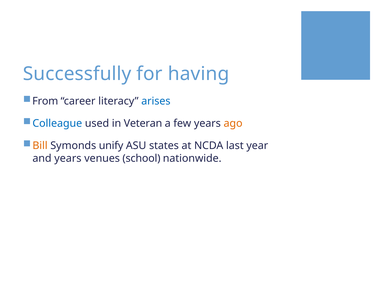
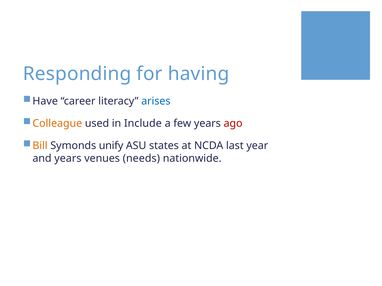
Successfully: Successfully -> Responding (77, 74)
From: From -> Have (45, 101)
Colleague colour: blue -> orange (57, 124)
Veteran: Veteran -> Include (143, 124)
ago colour: orange -> red (233, 124)
school: school -> needs (141, 159)
